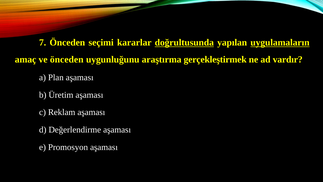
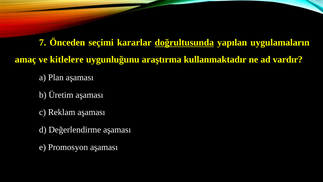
uygulamaların underline: present -> none (280, 43)
ve önceden: önceden -> kitlelere (67, 59)
gerçekleştirmek: gerçekleştirmek -> kullanmaktadır (215, 59)
